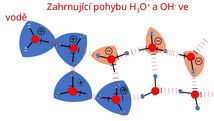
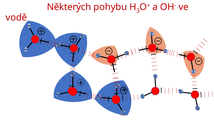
Zahrnující: Zahrnující -> Některých (69, 7)
